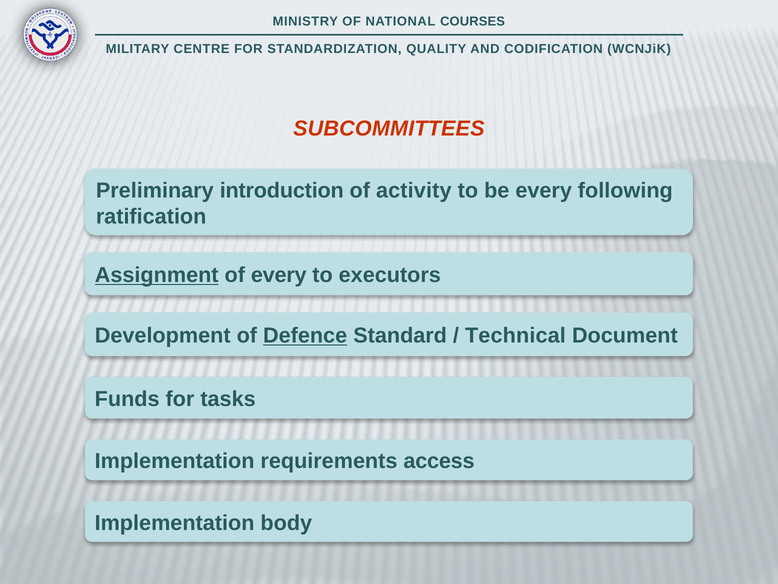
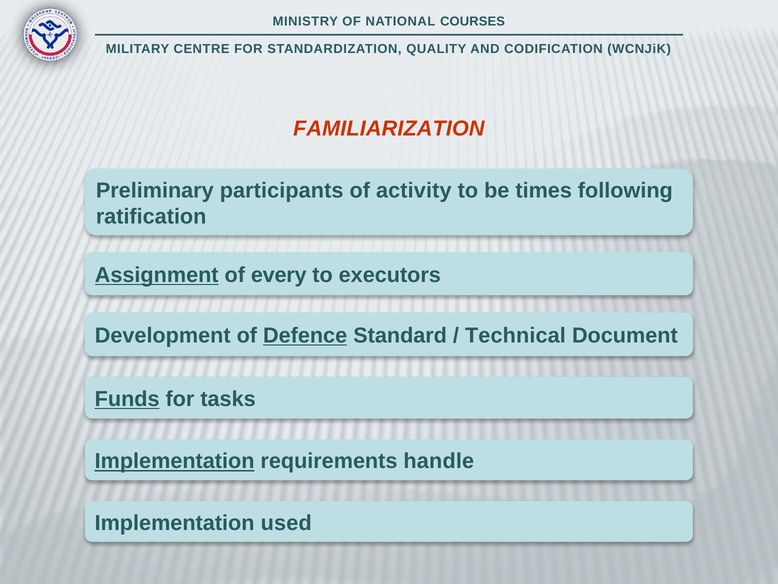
SUBCOMMITTEES: SUBCOMMITTEES -> FAMILIARIZATION (389, 129)
introduction: introduction -> participants (282, 190)
be every: every -> times (544, 190)
Funds underline: none -> present (127, 399)
Implementation underline: none -> present (175, 461)
access: access -> handle (439, 461)
body: body -> used (286, 523)
